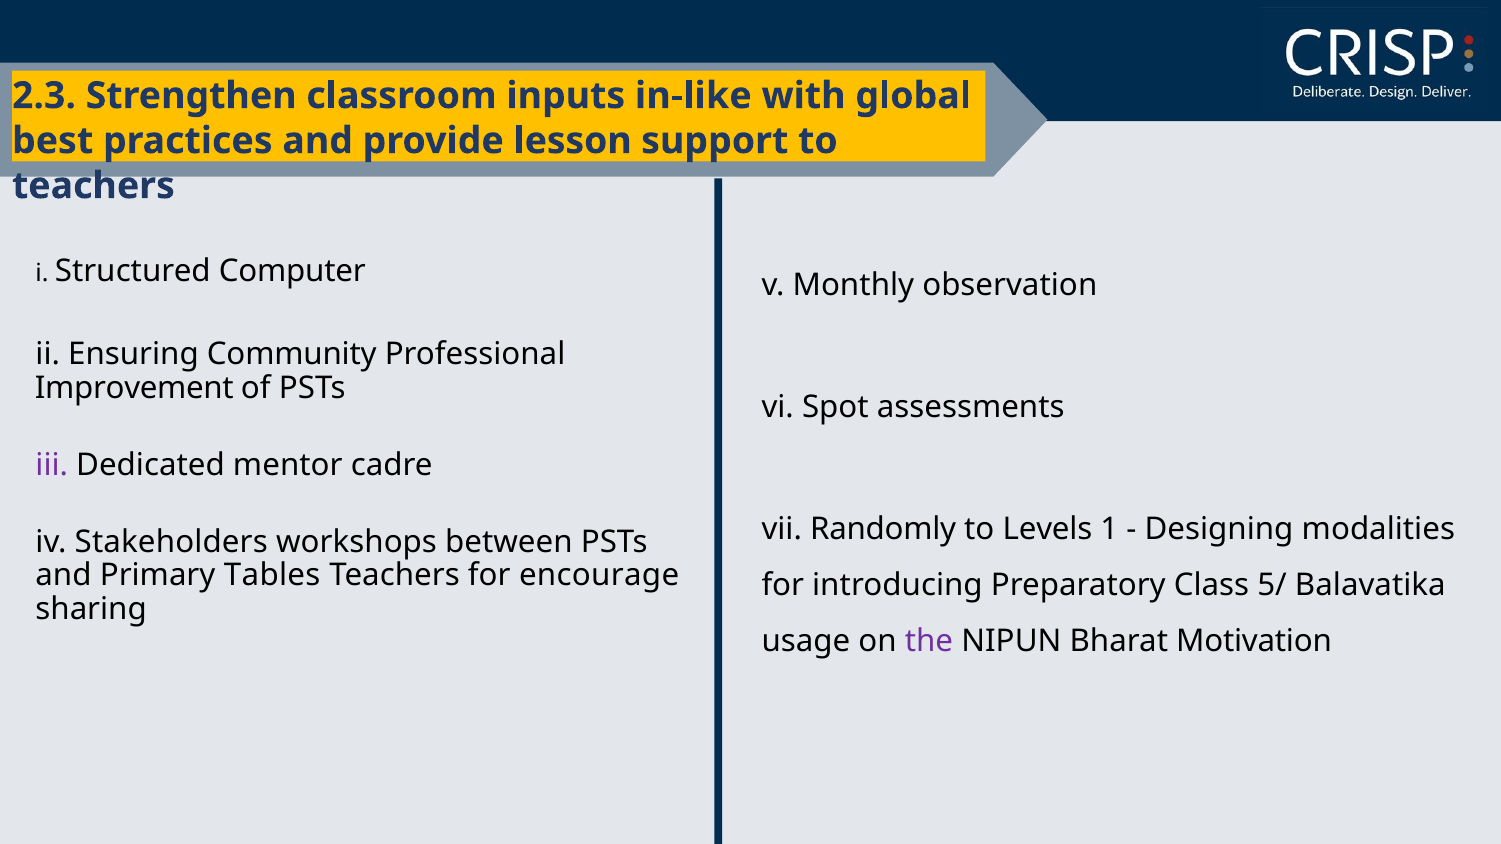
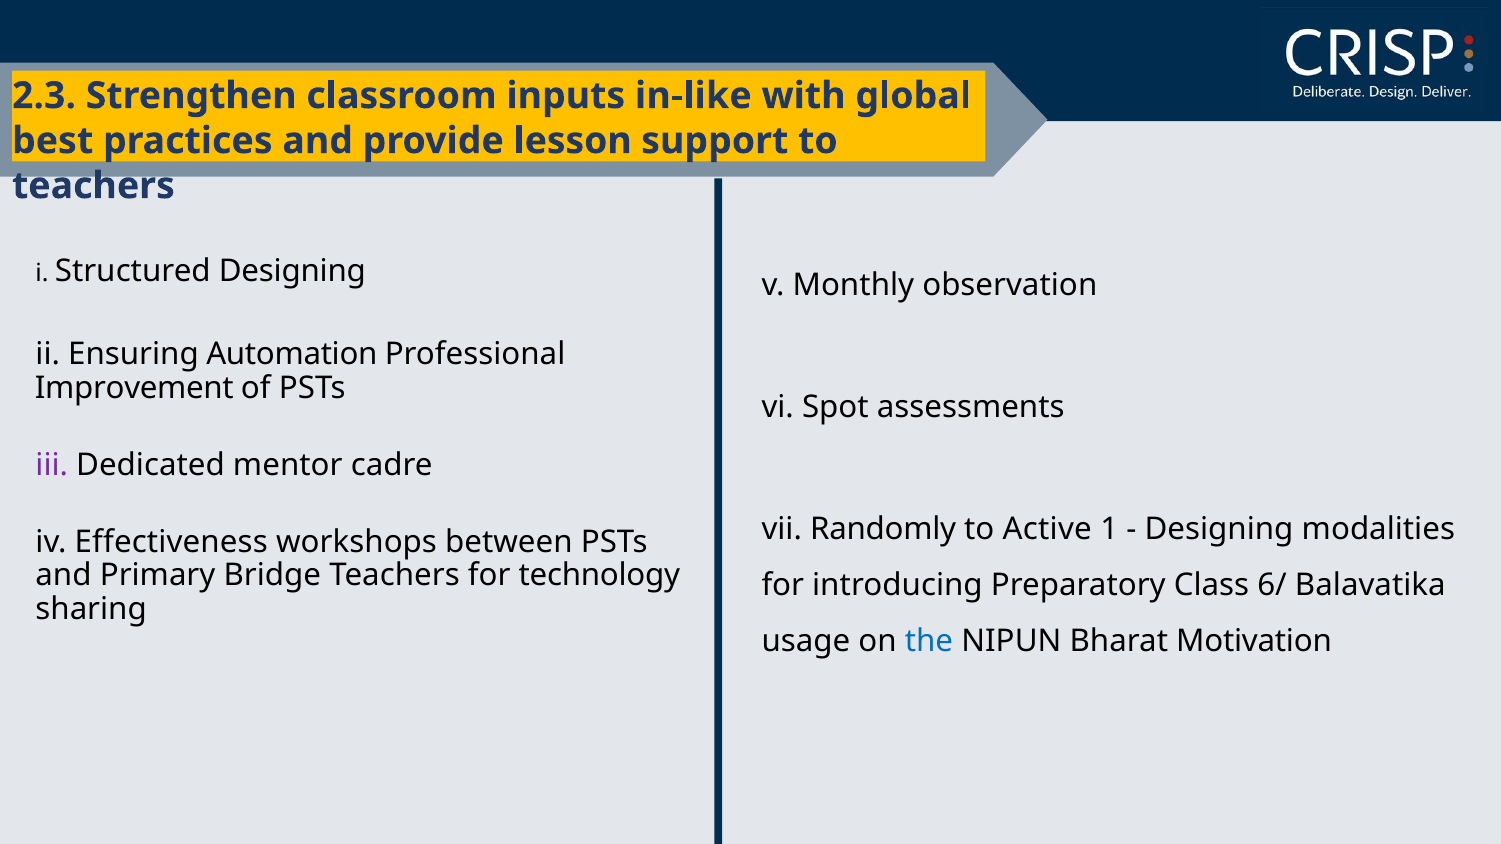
Structured Computer: Computer -> Designing (292, 271)
Community: Community -> Automation (292, 354)
Levels: Levels -> Active (1047, 529)
Stakeholders: Stakeholders -> Effectiveness (171, 542)
Tables: Tables -> Bridge (272, 576)
encourage: encourage -> technology (599, 576)
5/: 5/ -> 6/ (1272, 586)
the colour: purple -> blue (929, 642)
